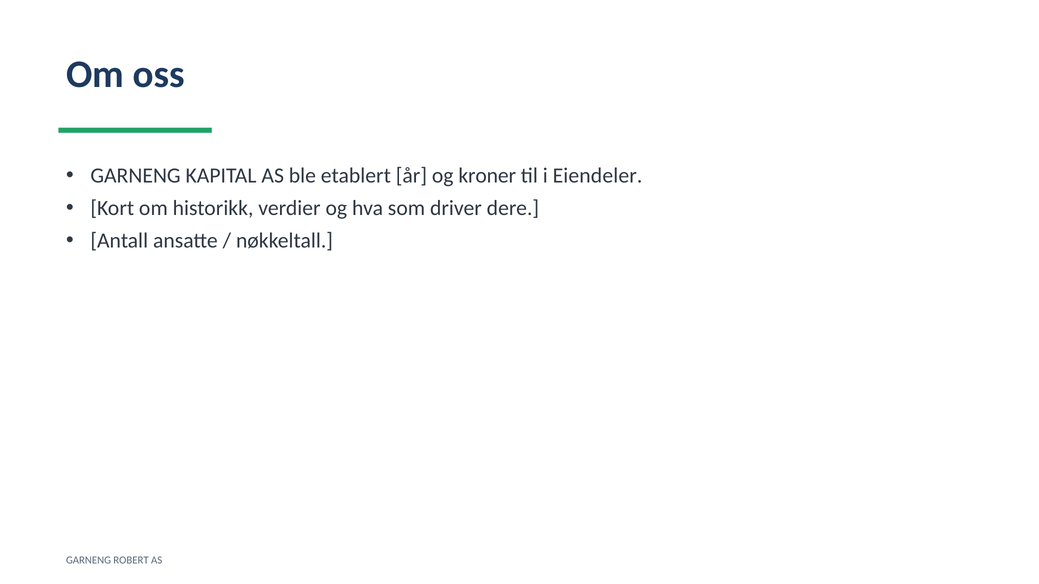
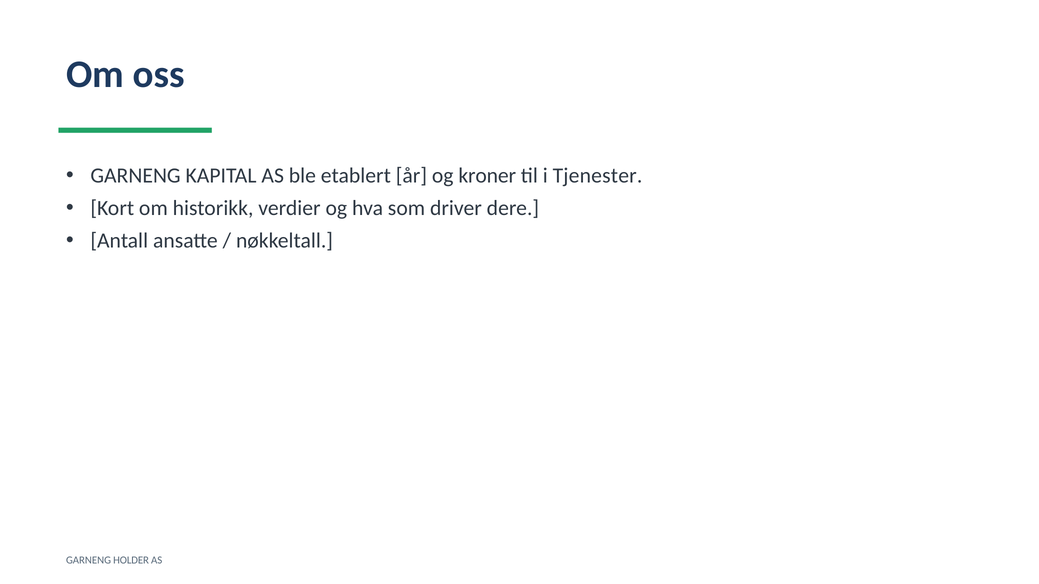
Eiendeler: Eiendeler -> Tjenester (598, 176)
ROBERT: ROBERT -> HOLDER (131, 561)
